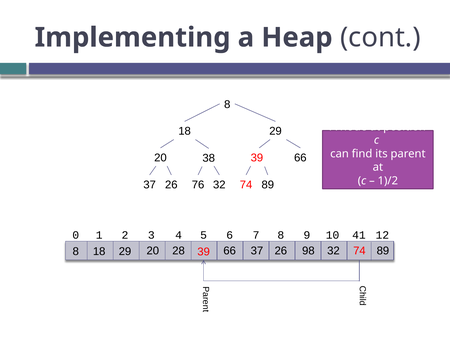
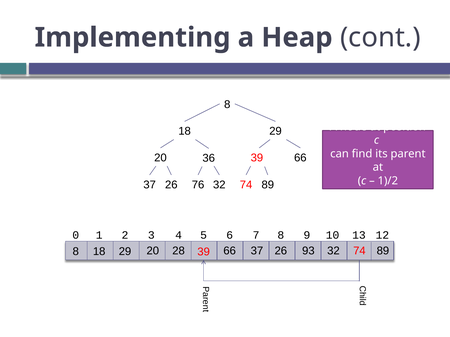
38: 38 -> 36 (209, 158)
41: 41 -> 13 (359, 235)
98: 98 -> 93 (308, 251)
